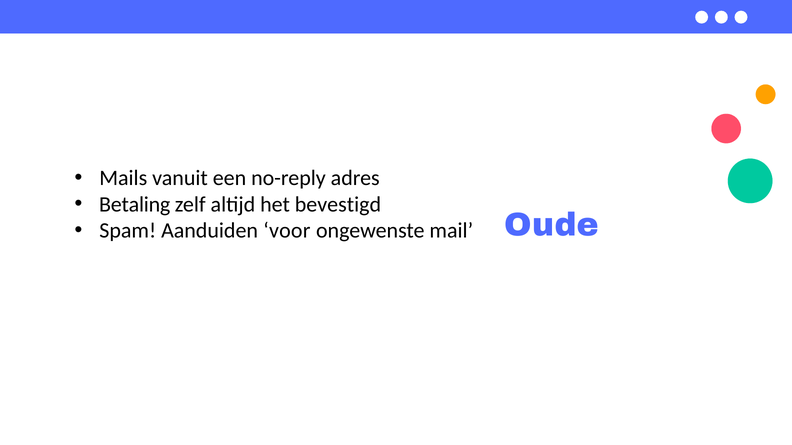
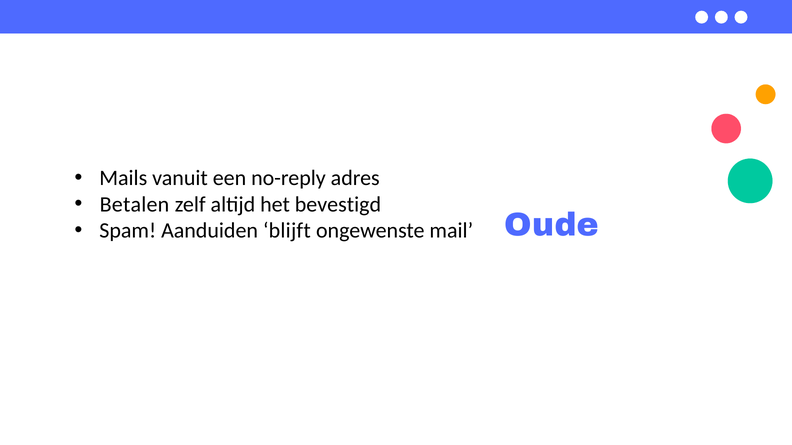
Betaling: Betaling -> Betalen (134, 205)
voor: voor -> blijft (287, 231)
